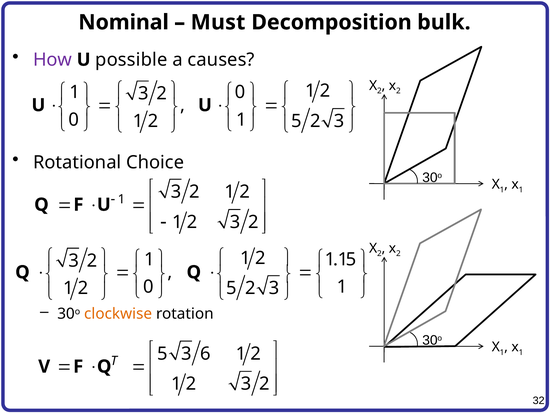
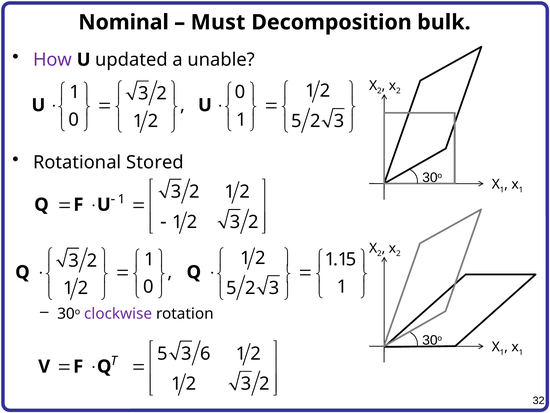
possible: possible -> updated (131, 60)
causes: causes -> unable (221, 60)
Choice: Choice -> Stored (155, 162)
clockwise colour: orange -> purple (118, 314)
